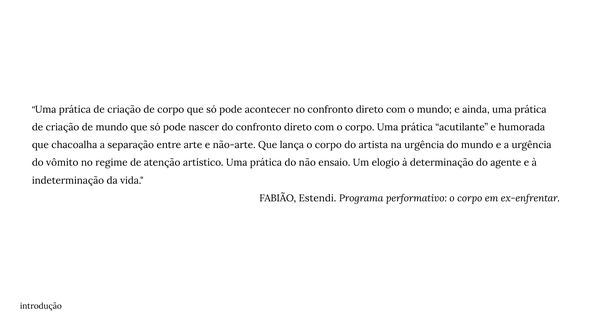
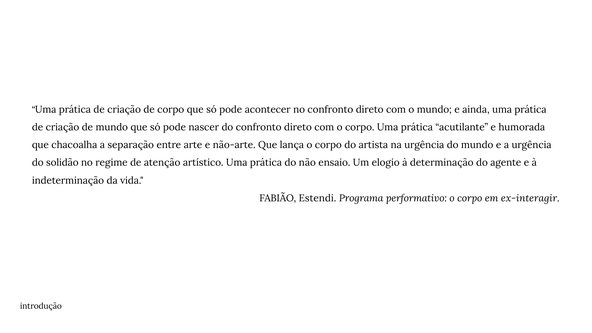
vômito: vômito -> solidão (62, 163)
ex-enfrentar: ex-enfrentar -> ex-interagir (530, 198)
